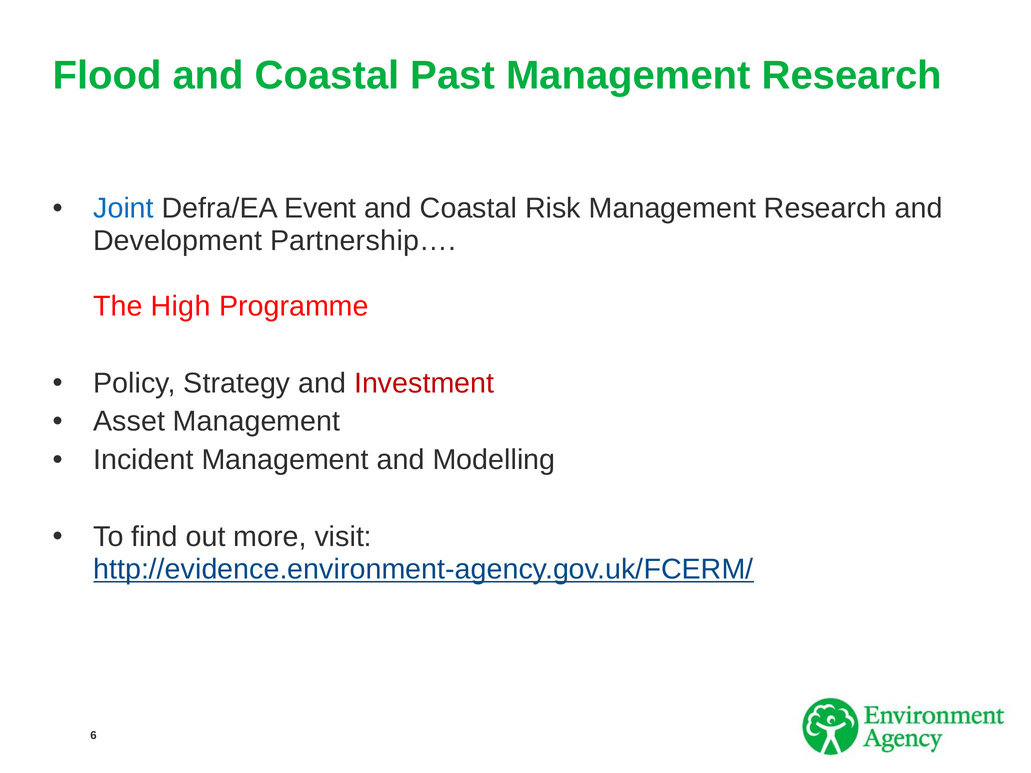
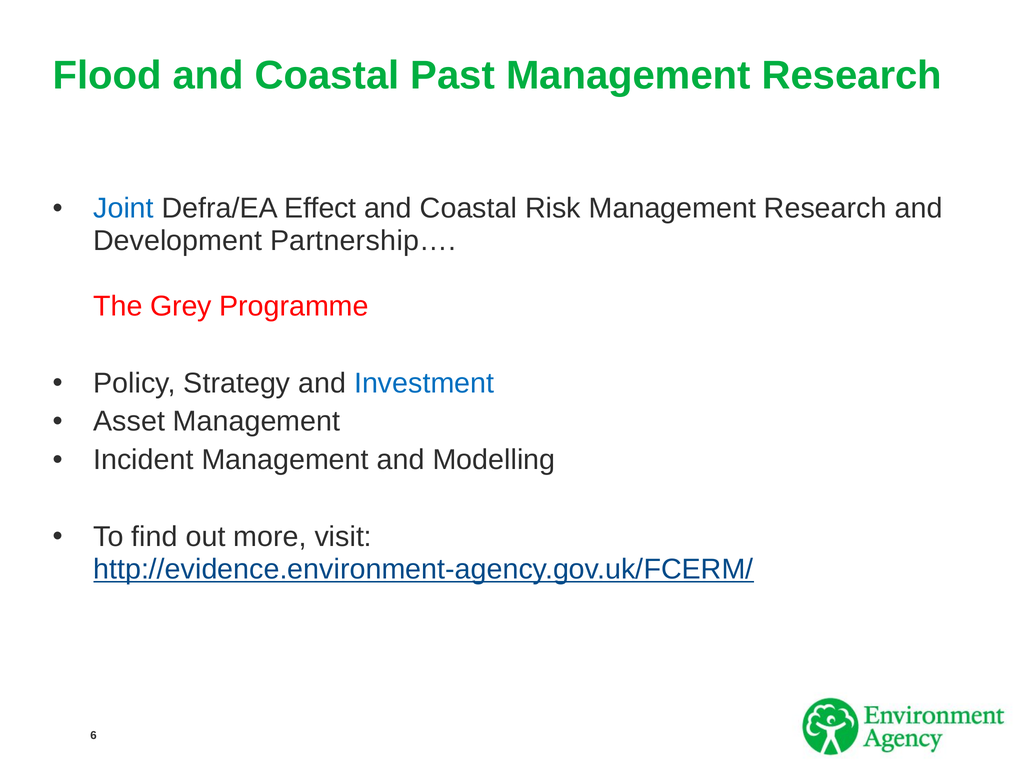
Event: Event -> Effect (320, 208)
High: High -> Grey (181, 306)
Investment colour: red -> blue (424, 383)
